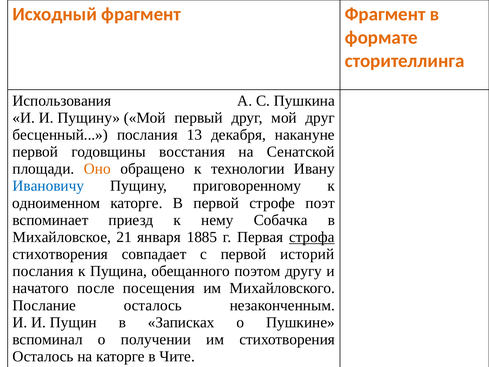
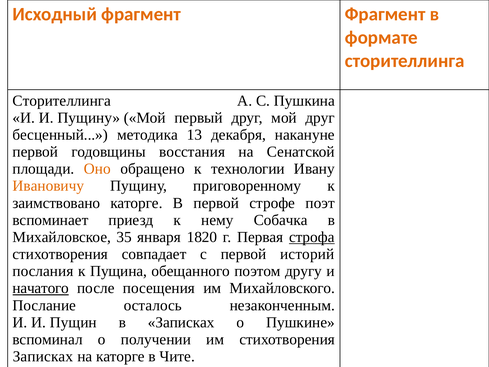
Использования: Использования -> Сторителлинга (62, 101)
бесценный послания: послания -> методика (147, 135)
Ивановичу colour: blue -> orange (48, 186)
одноименном: одноименном -> заимствовано (56, 203)
21: 21 -> 35 (124, 237)
1885: 1885 -> 1820 (202, 237)
начатого underline: none -> present (41, 288)
Осталось: Осталось -> Записках (43, 356)
